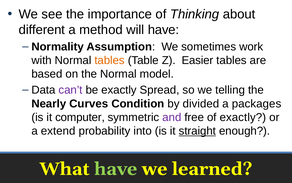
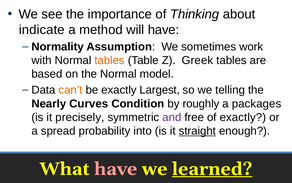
different: different -> indicate (42, 30)
Easier: Easier -> Greek (197, 60)
can’t colour: purple -> orange (71, 90)
Spread: Spread -> Largest (160, 90)
divided: divided -> roughly (201, 103)
computer: computer -> precisely (80, 117)
extend: extend -> spread (58, 131)
have colour: light green -> pink (116, 169)
learned underline: none -> present (212, 169)
